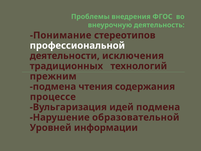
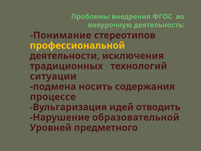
профессиональной colour: white -> yellow (77, 45)
прежним: прежним -> ситуации (53, 76)
чтения: чтения -> носить (96, 86)
идей подмена: подмена -> отводить (158, 107)
информации: информации -> предметного (106, 127)
